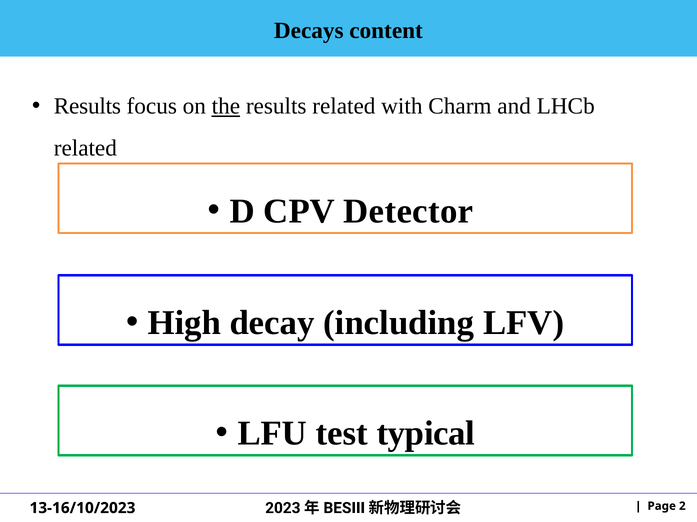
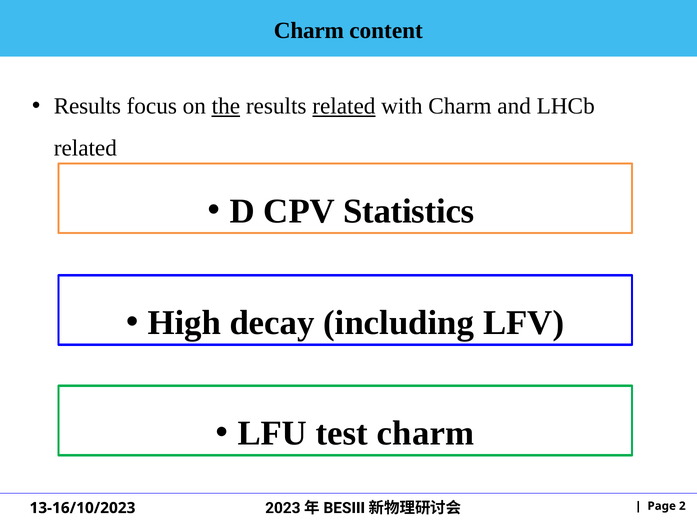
Decays: Decays -> Charm (309, 31)
related underline: none -> present (344, 106)
Detector: Detector -> Statistics (409, 211)
test typical: typical -> charm (426, 434)
